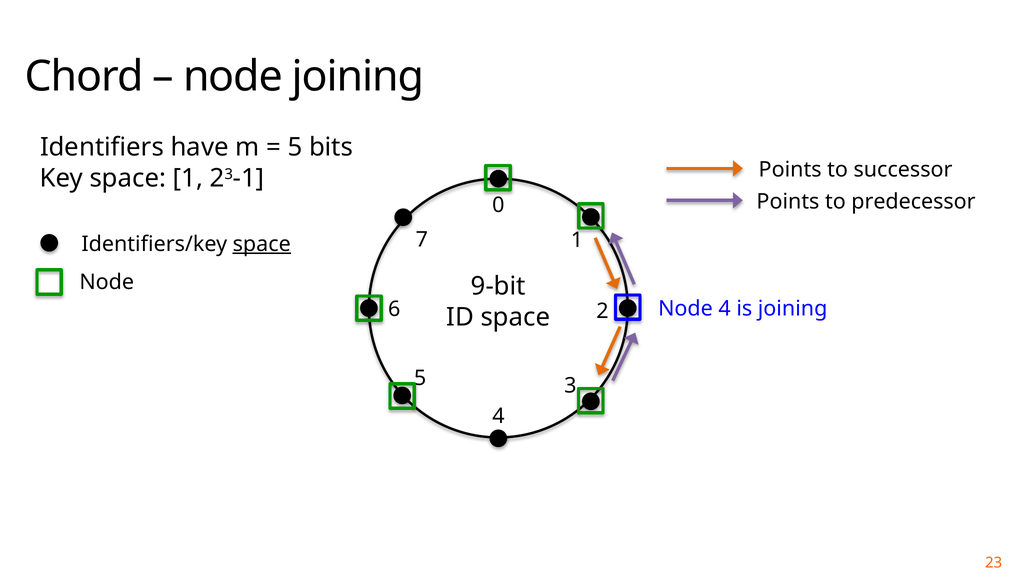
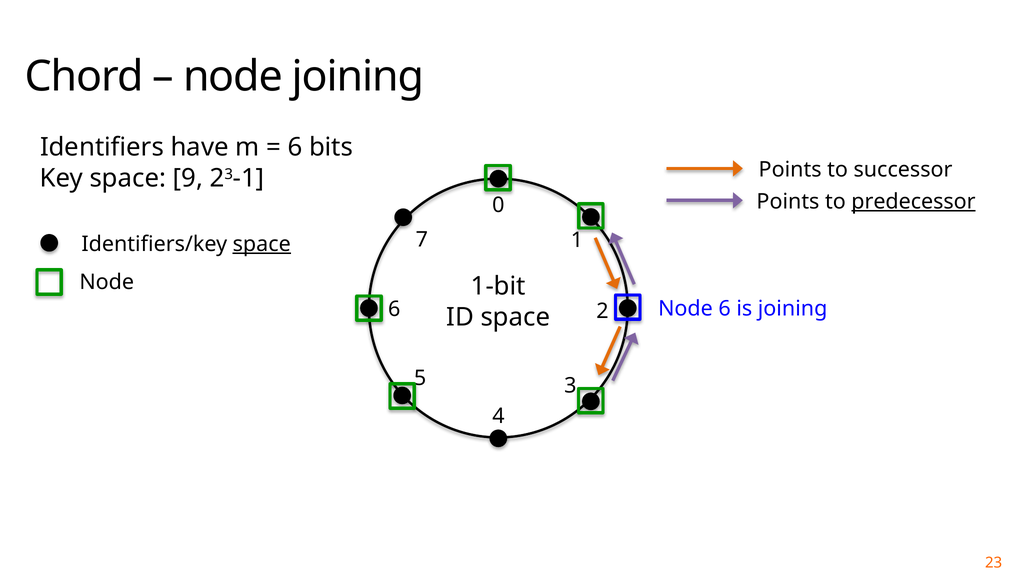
5: 5 -> 6 (295, 147)
space 1: 1 -> 9 (188, 178)
predecessor underline: none -> present (913, 202)
9-bit: 9-bit -> 1-bit (498, 286)
Node 4: 4 -> 6 (725, 309)
